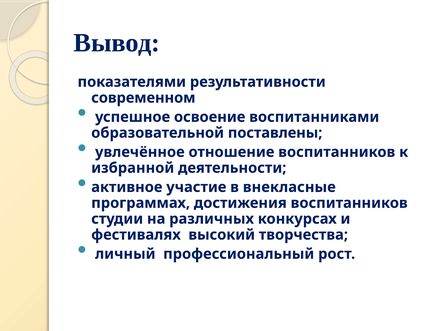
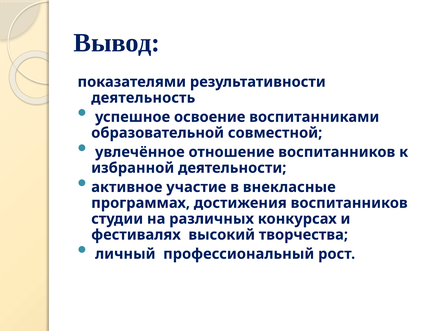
современном: современном -> деятельность (143, 98)
поставлены: поставлены -> совместной (275, 133)
